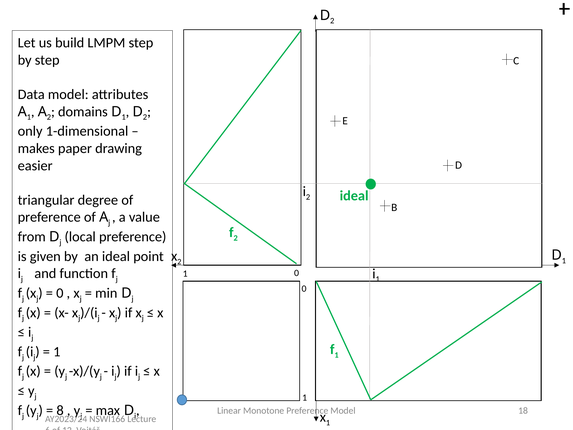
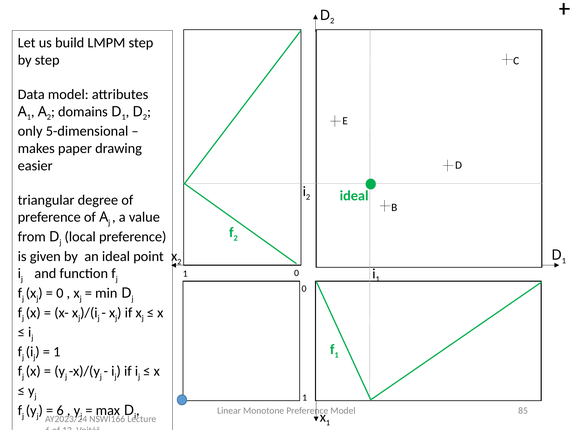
1-dimensional: 1-dimensional -> 5-dimensional (87, 131)
8: 8 -> 6 (60, 410)
18: 18 -> 85 (523, 410)
